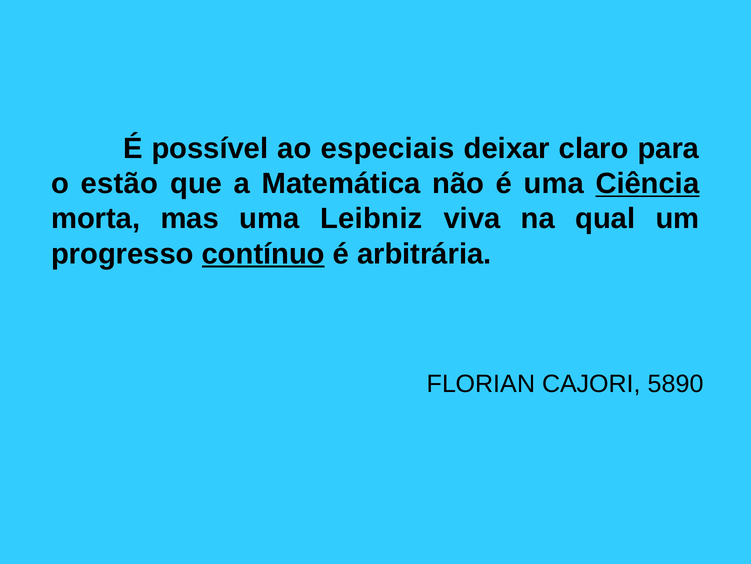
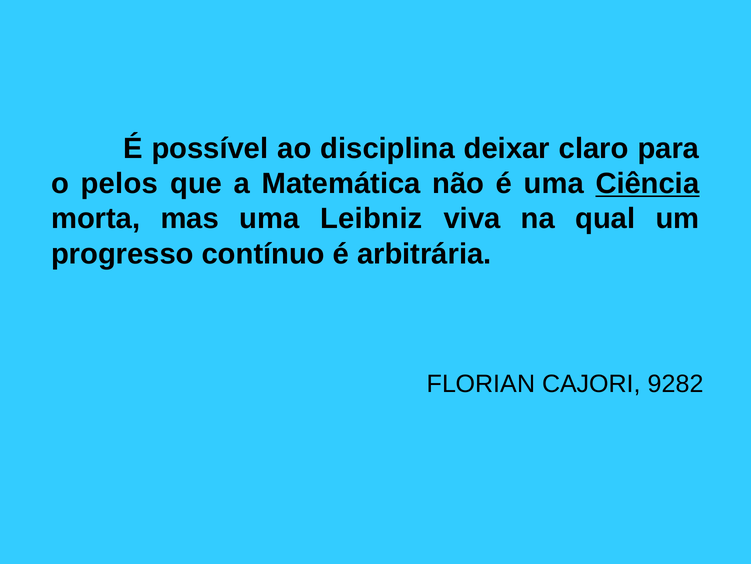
especiais: especiais -> disciplina (388, 148)
estão: estão -> pelos (119, 183)
contínuo underline: present -> none (263, 254)
5890: 5890 -> 9282 (676, 383)
